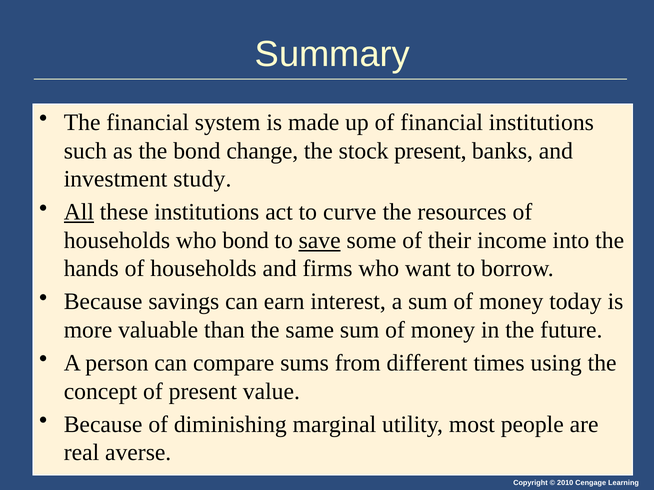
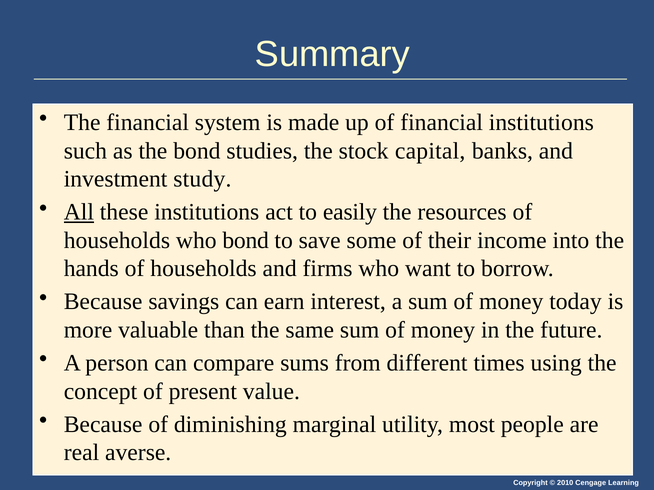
change: change -> studies (262, 151)
stock present: present -> capital (430, 151)
curve: curve -> easily (350, 212)
save underline: present -> none (320, 241)
